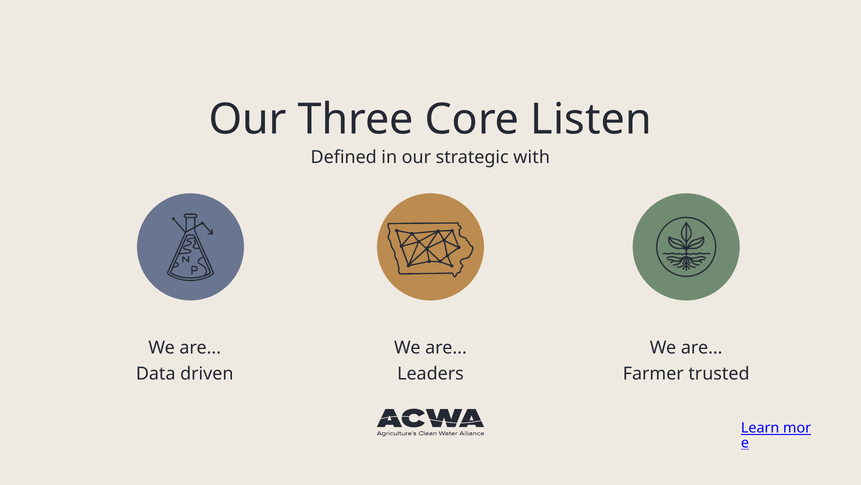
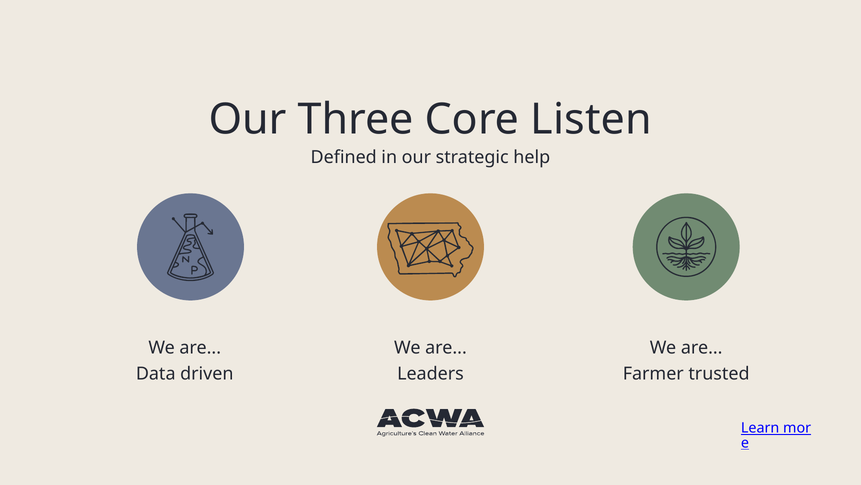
with: with -> help (532, 157)
